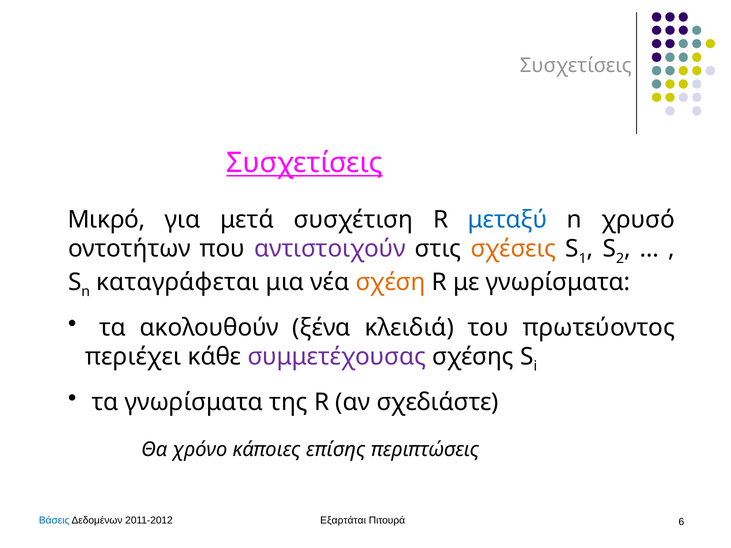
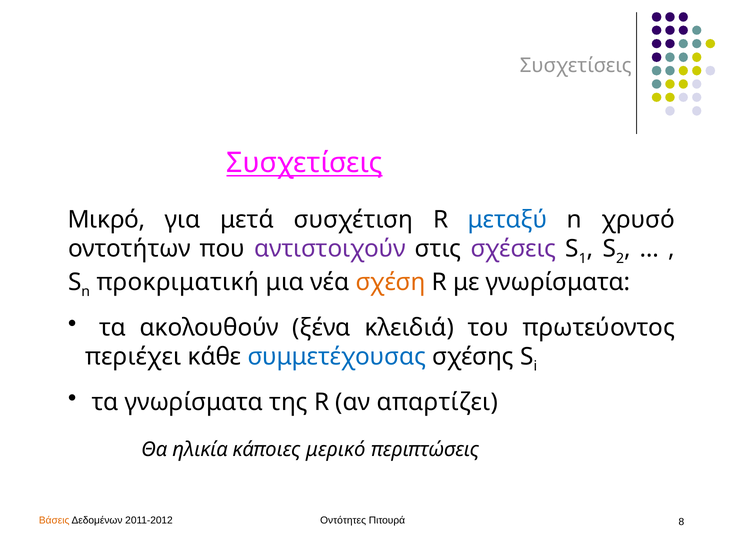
σχέσεις colour: orange -> purple (513, 249)
καταγράφεται: καταγράφεται -> προκριματική (178, 282)
συμμετέχουσας colour: purple -> blue (337, 357)
σχεδιάστε: σχεδιάστε -> απαρτίζει (437, 402)
χρόνο: χρόνο -> ηλικία (200, 450)
επίσης: επίσης -> μερικό (336, 450)
Βάσεις colour: blue -> orange (54, 521)
Εξαρτάται: Εξαρτάται -> Οντότητες (343, 521)
6: 6 -> 8 (681, 522)
